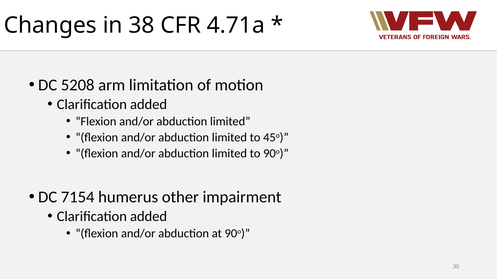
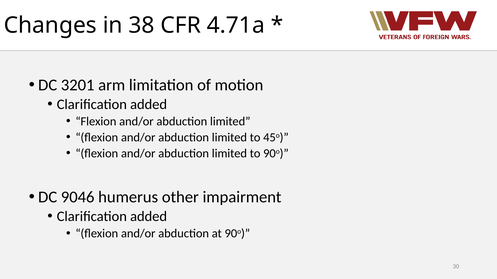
5208: 5208 -> 3201 (78, 85)
7154: 7154 -> 9046 (78, 198)
